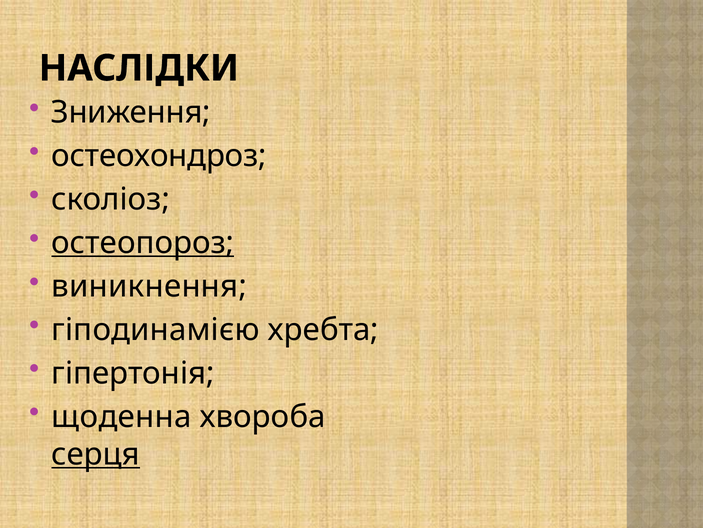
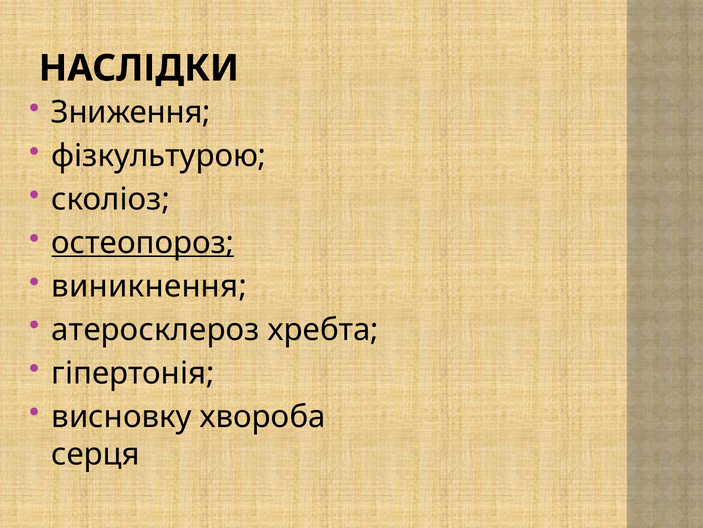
остеохондроз: остеохондроз -> фізкультурою (159, 156)
гіподинамією: гіподинамією -> атеросклероз (156, 329)
щоденна: щоденна -> висновку (122, 416)
серця underline: present -> none (96, 454)
